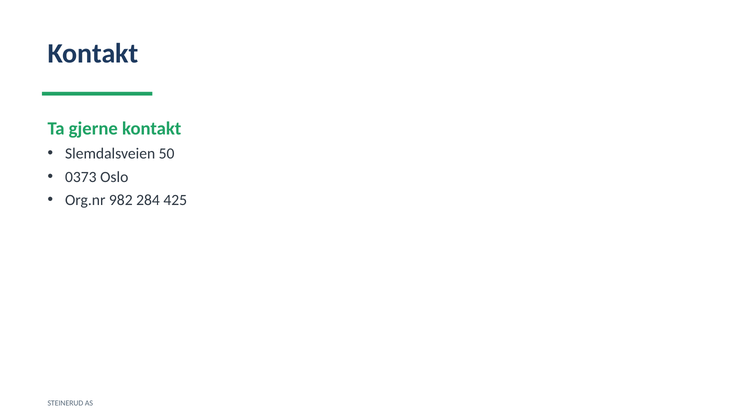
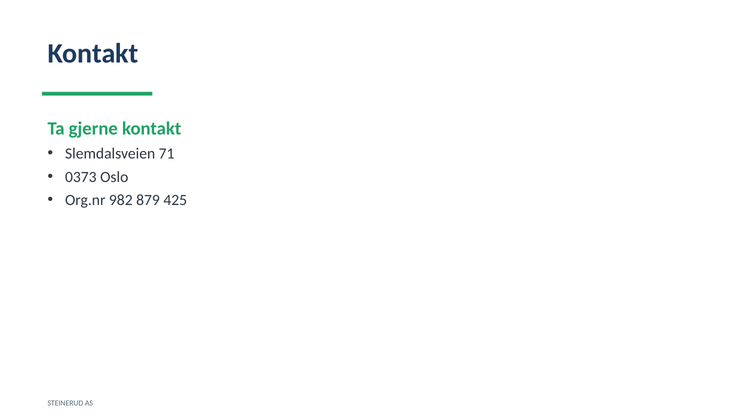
50: 50 -> 71 (167, 154)
284: 284 -> 879 (148, 200)
